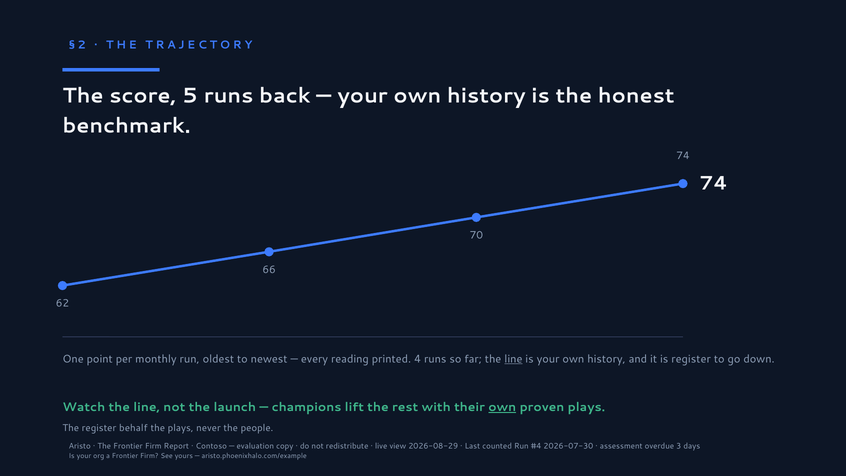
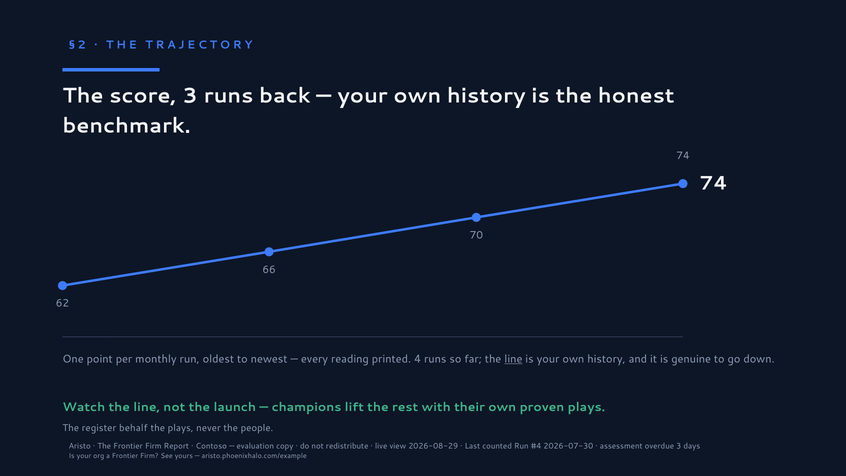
score 5: 5 -> 3 (190, 96)
is register: register -> genuine (691, 359)
own underline: present -> none (502, 407)
